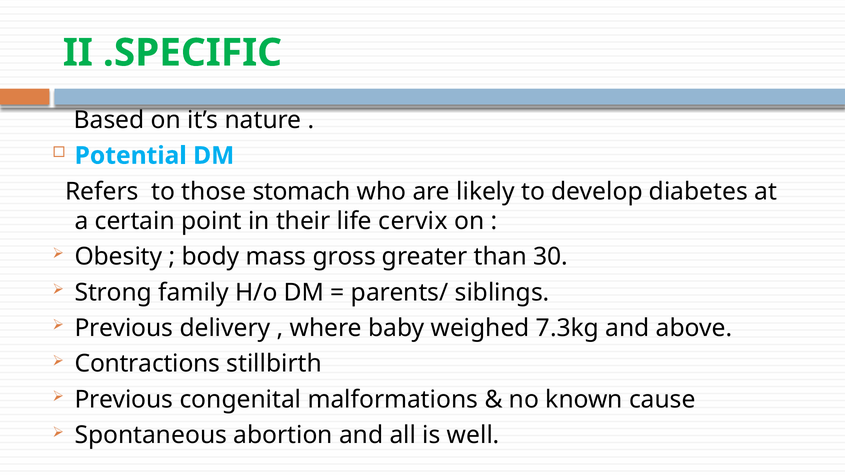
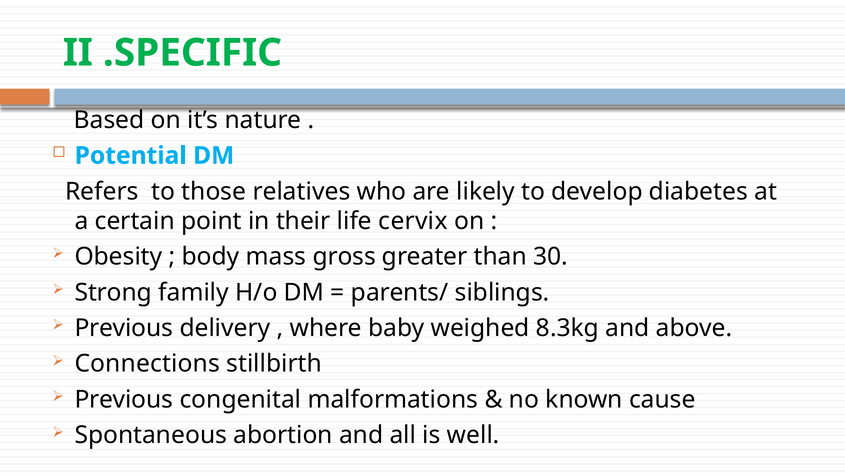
stomach: stomach -> relatives (301, 191)
7.3kg: 7.3kg -> 8.3kg (567, 328)
Contractions: Contractions -> Connections (147, 364)
